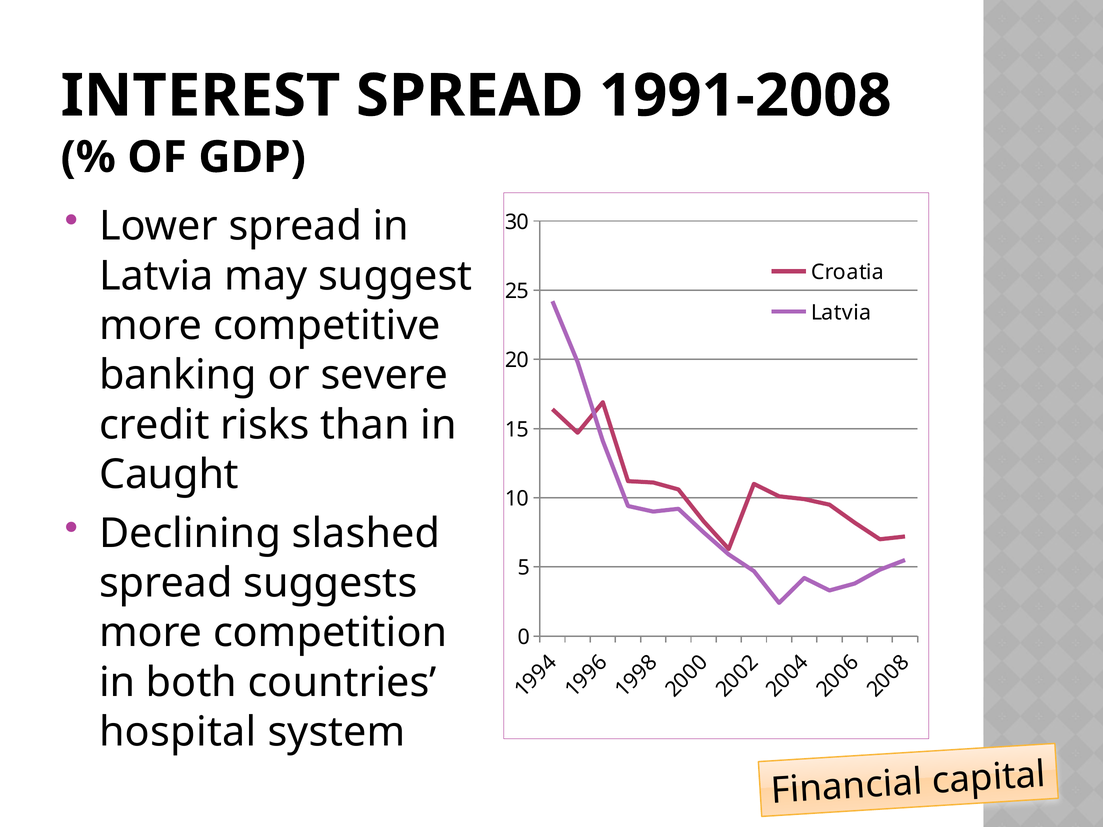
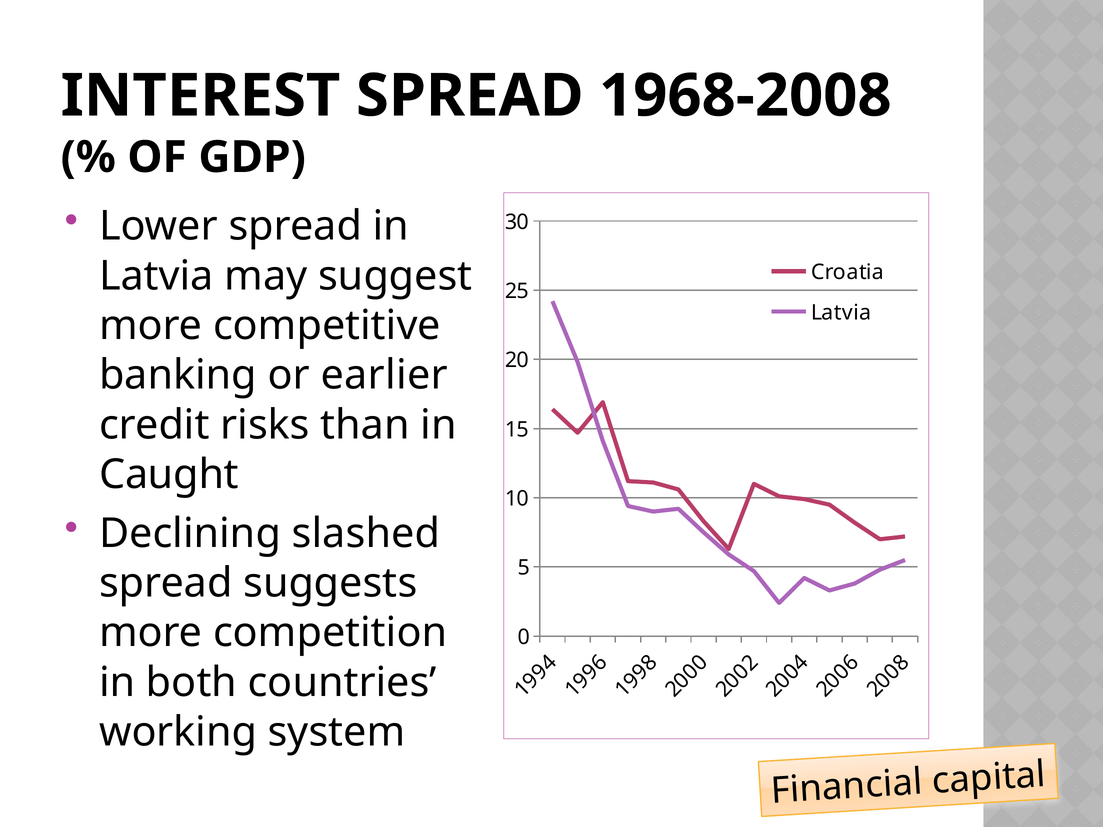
1991-2008: 1991-2008 -> 1968-2008 (745, 96)
severe: severe -> earlier (384, 375)
hospital: hospital -> working (178, 732)
